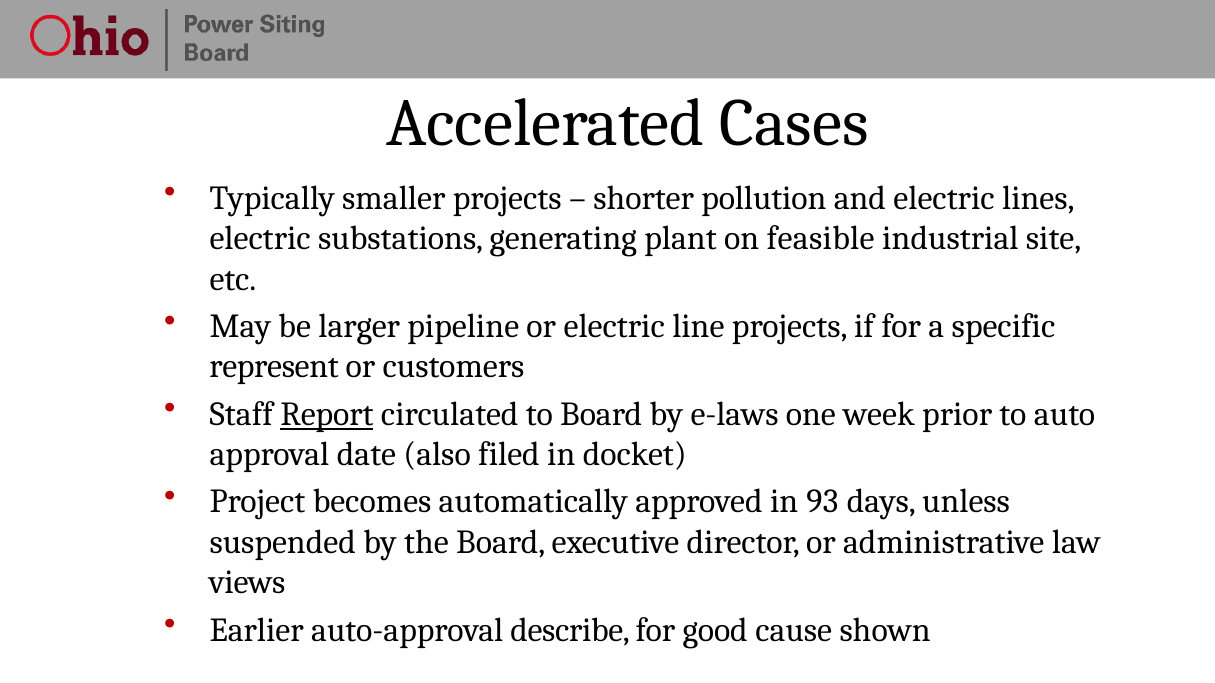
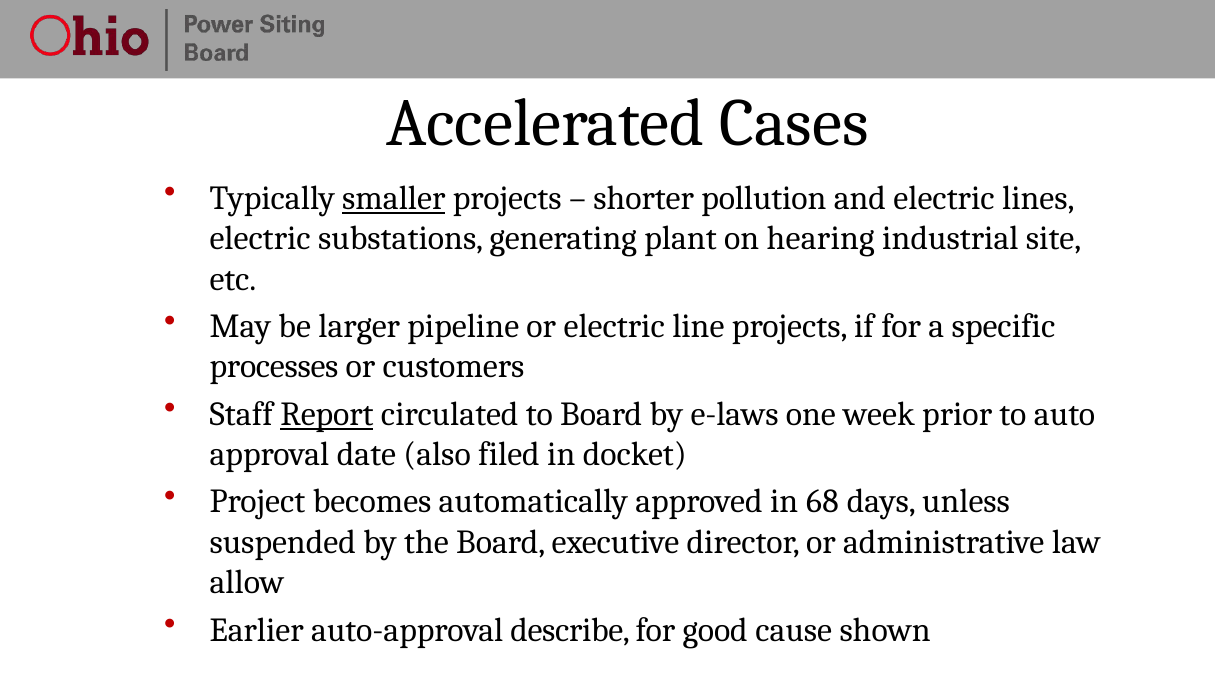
smaller underline: none -> present (394, 198)
feasible: feasible -> hearing (821, 239)
represent: represent -> processes (274, 367)
93: 93 -> 68 (822, 502)
views: views -> allow (247, 583)
